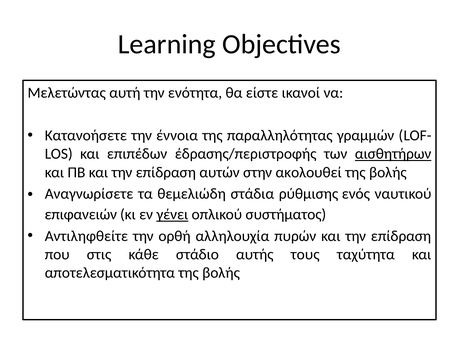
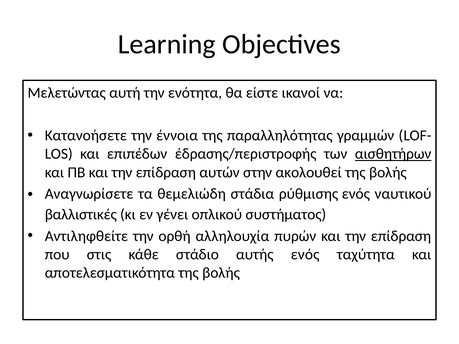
επιφανειών: επιφανειών -> βαλλιστικές (81, 215)
γένει underline: present -> none (172, 215)
αυτής τους: τους -> ενός (305, 255)
